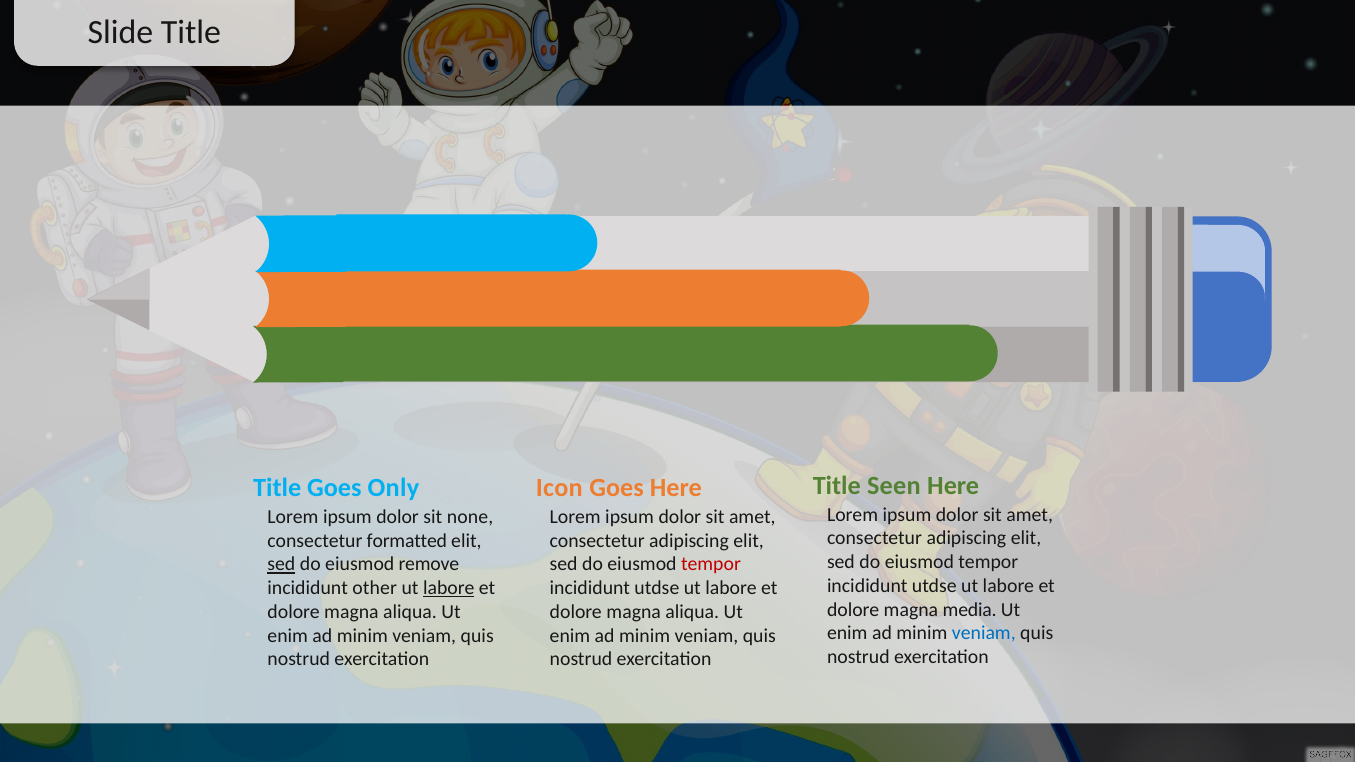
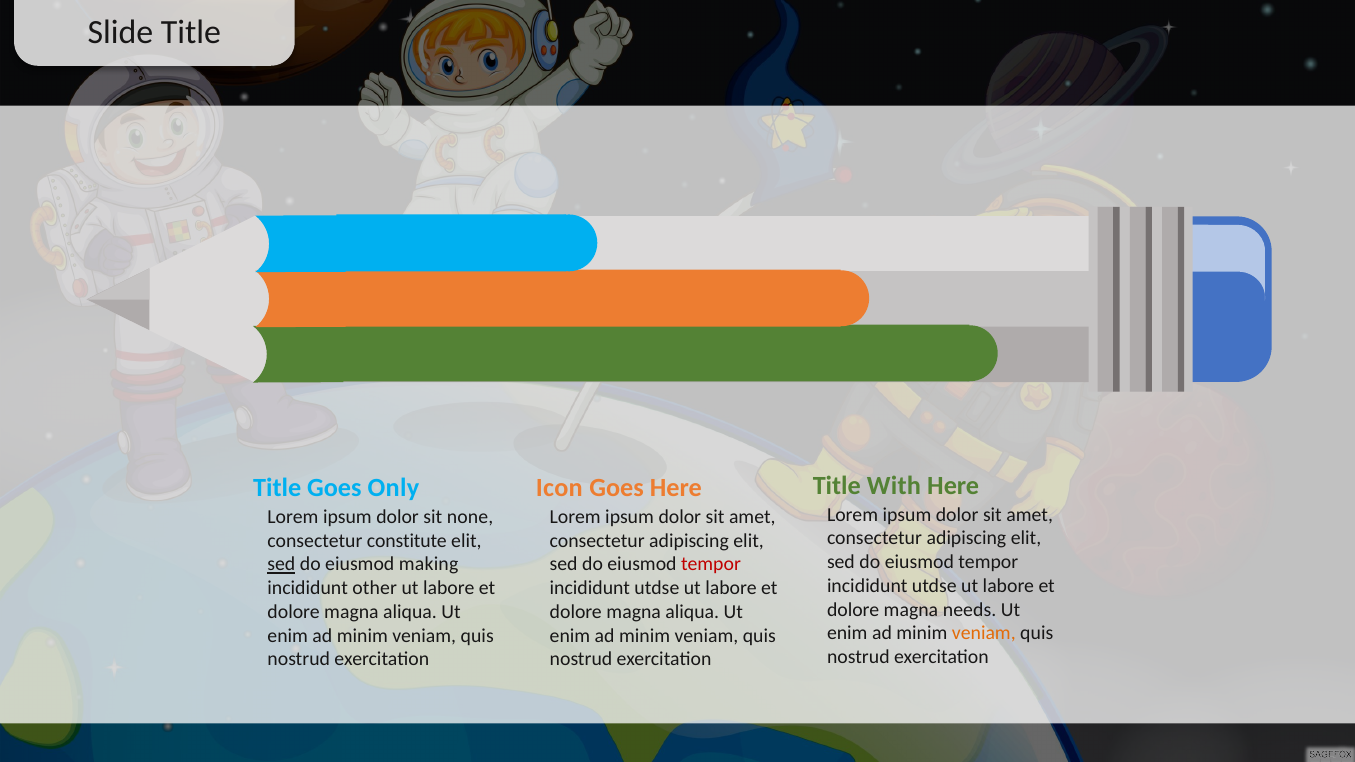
Seen: Seen -> With (894, 485)
formatted: formatted -> constitute (407, 541)
remove: remove -> making (429, 565)
labore underline: present -> none (449, 588)
media: media -> needs (970, 610)
veniam colour: blue -> orange (984, 633)
